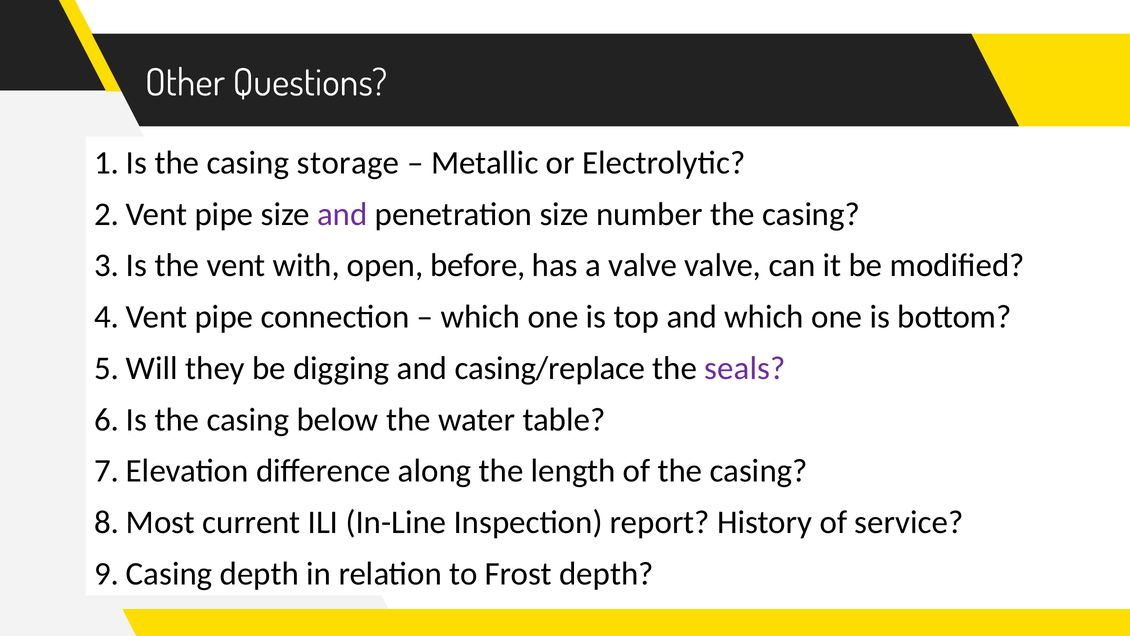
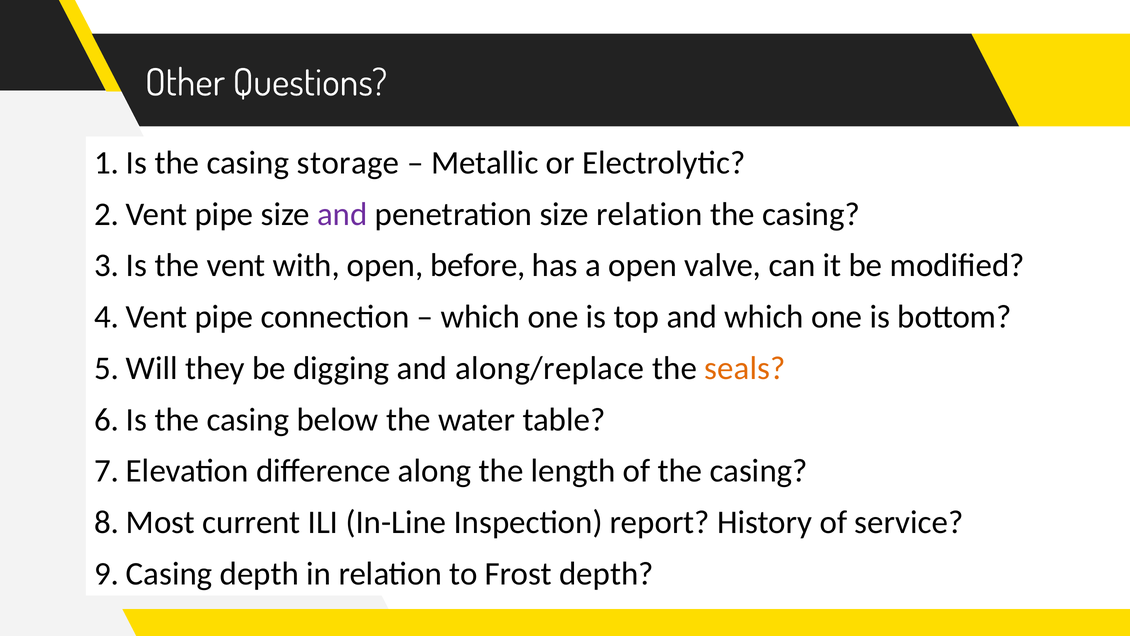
size number: number -> relation (649, 214)
a valve: valve -> open (643, 265)
casing/replace: casing/replace -> along/replace (550, 368)
seals colour: purple -> orange (745, 368)
